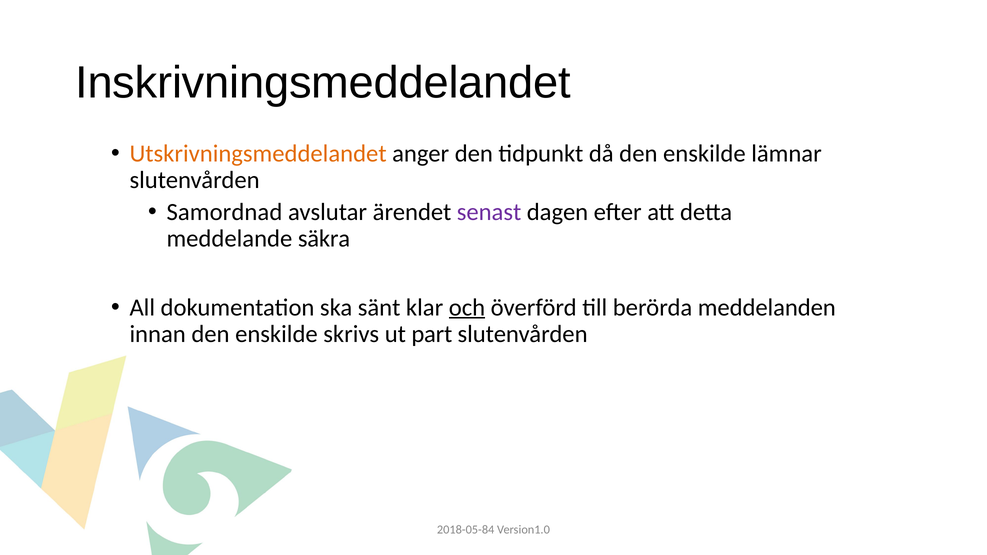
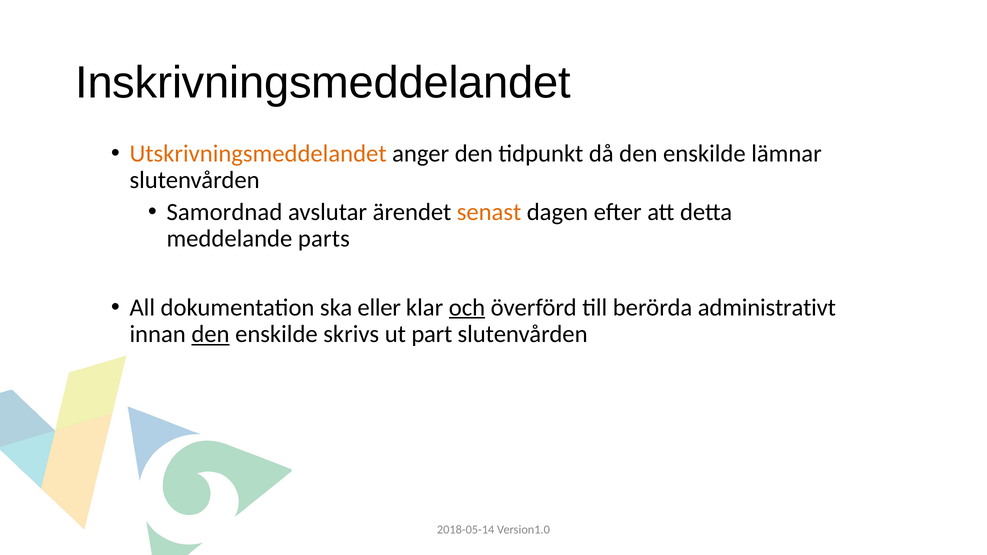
senast colour: purple -> orange (489, 212)
säkra: säkra -> parts (324, 239)
sänt: sänt -> eller (379, 307)
meddelanden: meddelanden -> administrativt (767, 307)
den underline: none -> present (211, 334)
2018-05-84: 2018-05-84 -> 2018-05-14 (466, 530)
